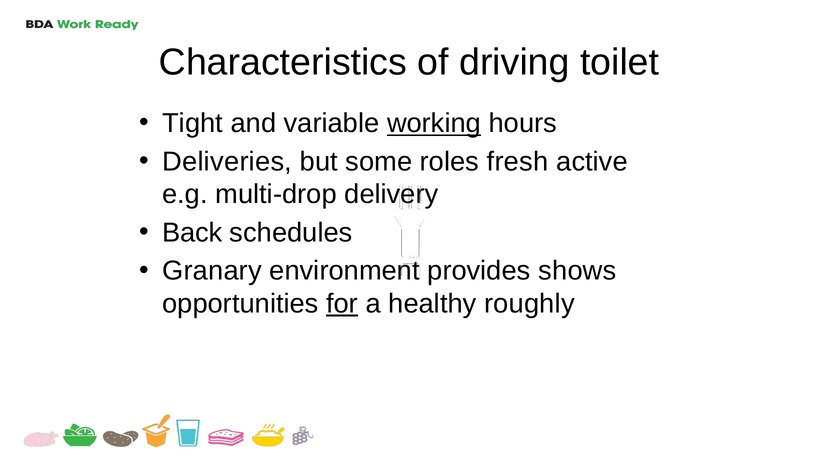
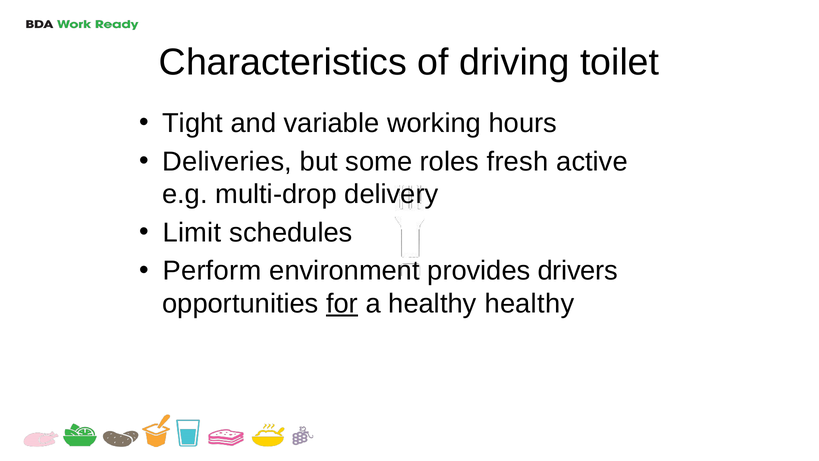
working underline: present -> none (434, 123)
Back: Back -> Limit (192, 233)
Granary: Granary -> Perform (212, 271)
shows: shows -> drivers (578, 271)
healthy roughly: roughly -> healthy (529, 304)
